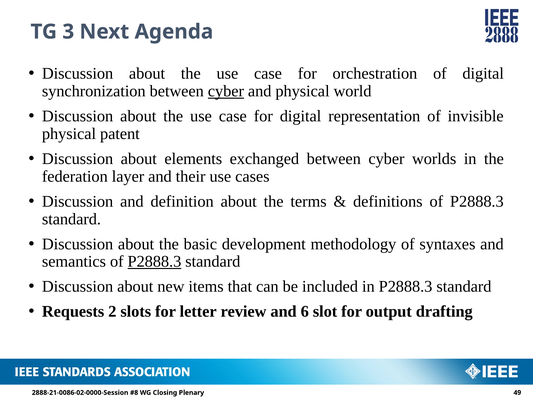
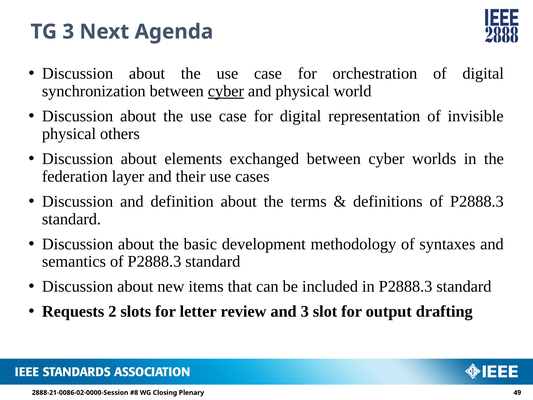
patent: patent -> others (120, 134)
P2888.3 underline: present -> none (154, 261)
and 6: 6 -> 3 (305, 311)
